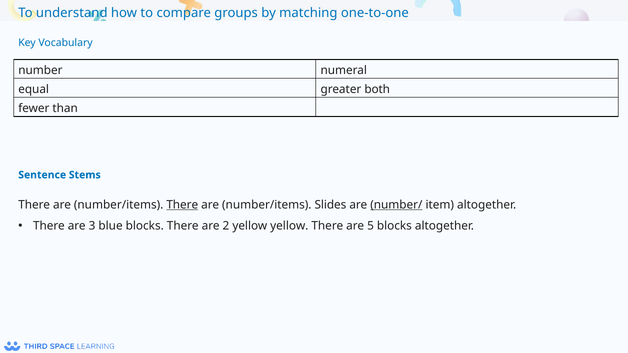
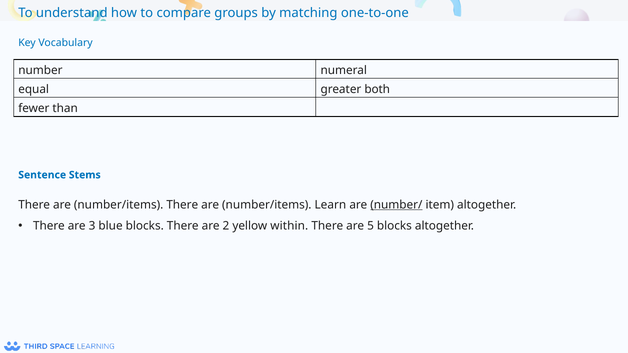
There underline: present -> none (182, 205)
Slides: Slides -> Learn (330, 205)
yellow yellow: yellow -> within (289, 226)
